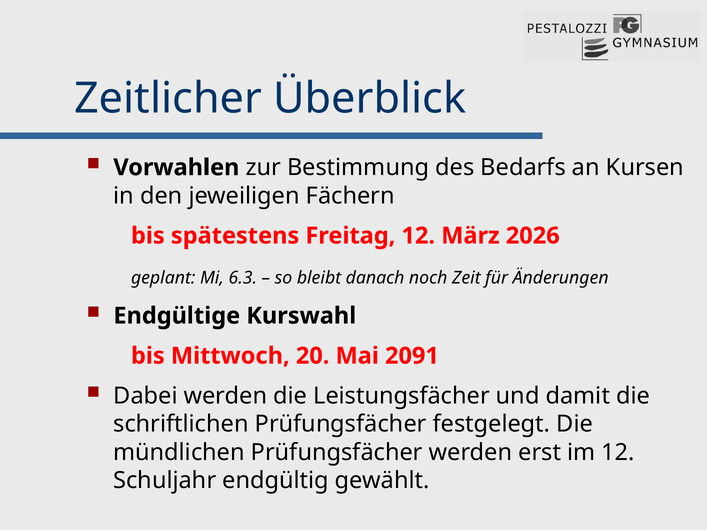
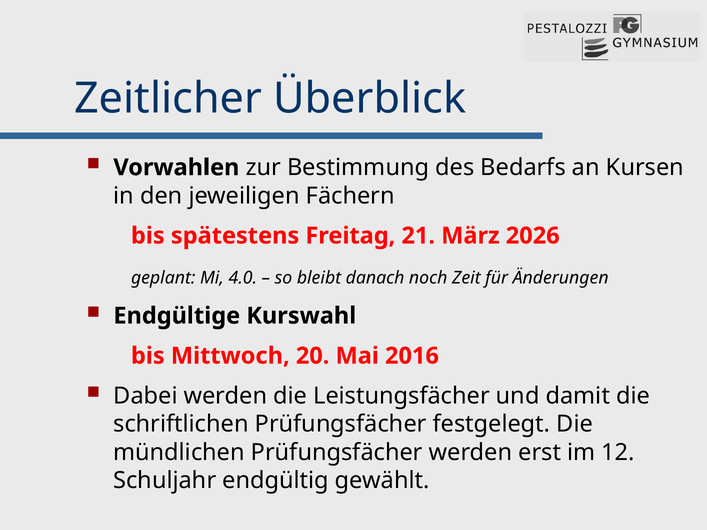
Freitag 12: 12 -> 21 (418, 236)
6.3: 6.3 -> 4.0 (243, 278)
2091: 2091 -> 2016 (412, 356)
